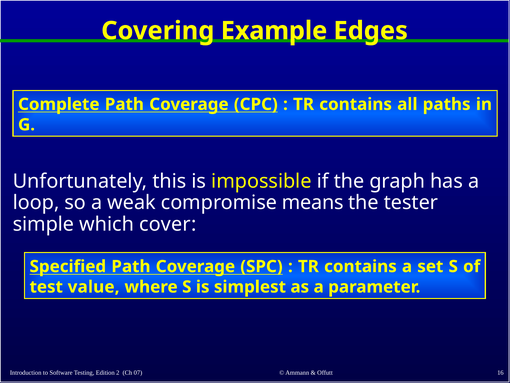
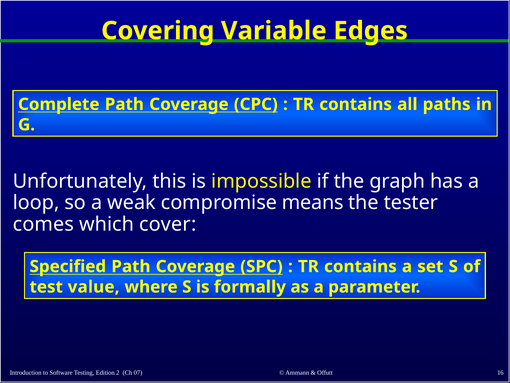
Example: Example -> Variable (274, 31)
simple: simple -> comes (43, 224)
simplest: simplest -> formally (250, 287)
